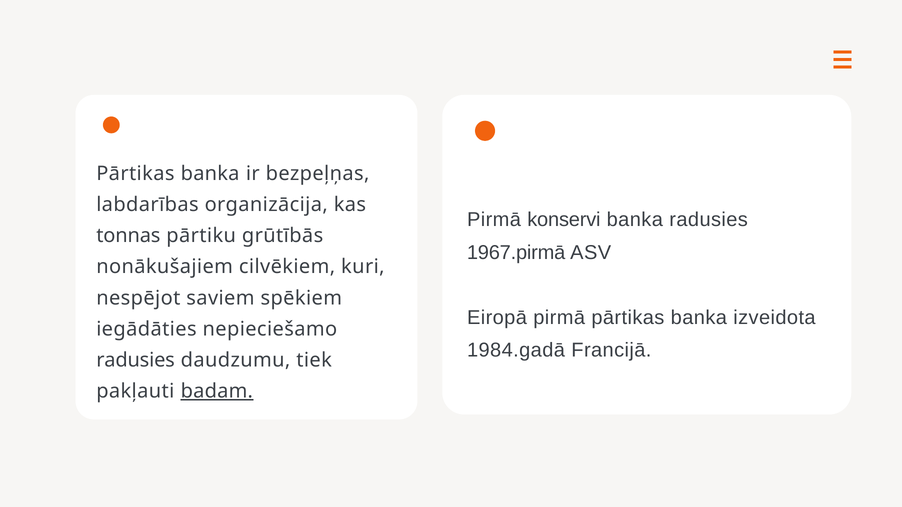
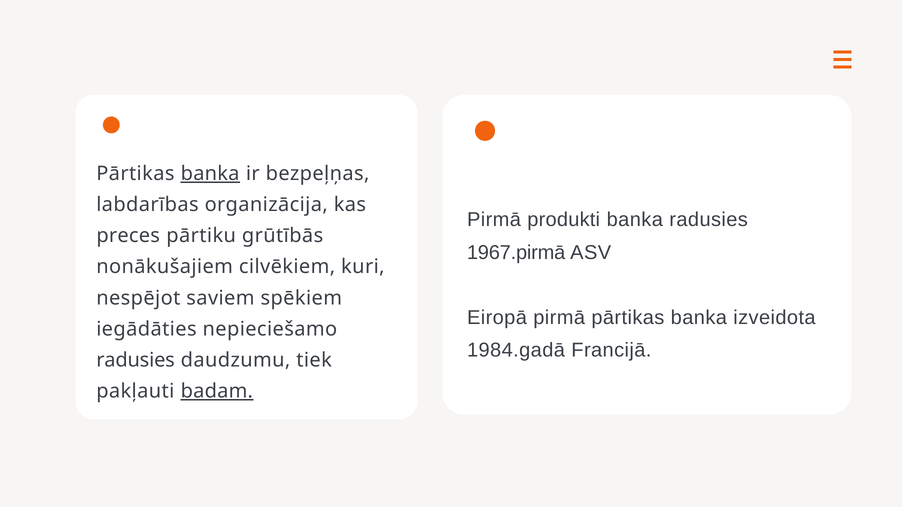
banka underline: none -> present (210, 174)
konservi: konservi -> produkti (564, 220)
tonnas: tonnas -> preces (128, 236)
